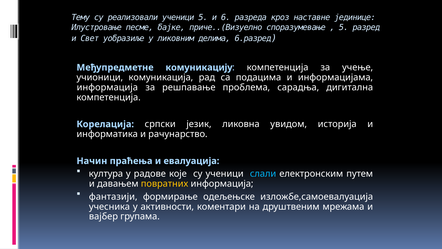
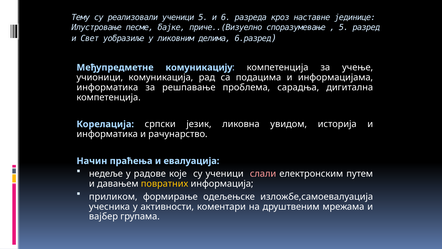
информација: информација -> информатика (107, 87)
култура: култура -> недеље (106, 174)
слали colour: light blue -> pink (263, 174)
фантазији: фантазији -> приликом (113, 196)
